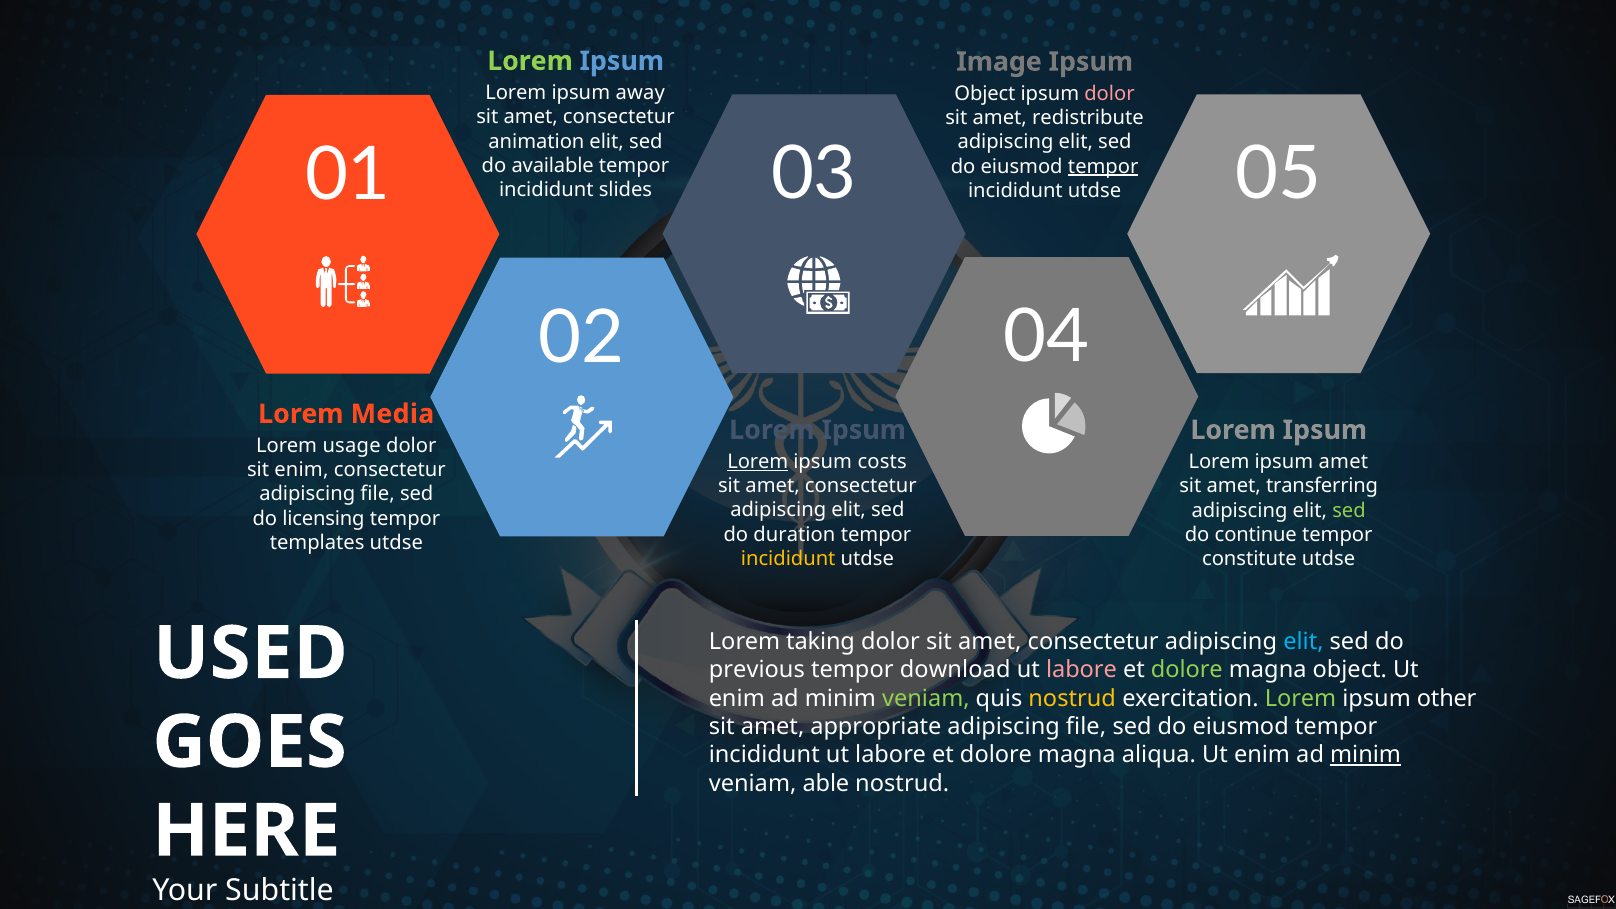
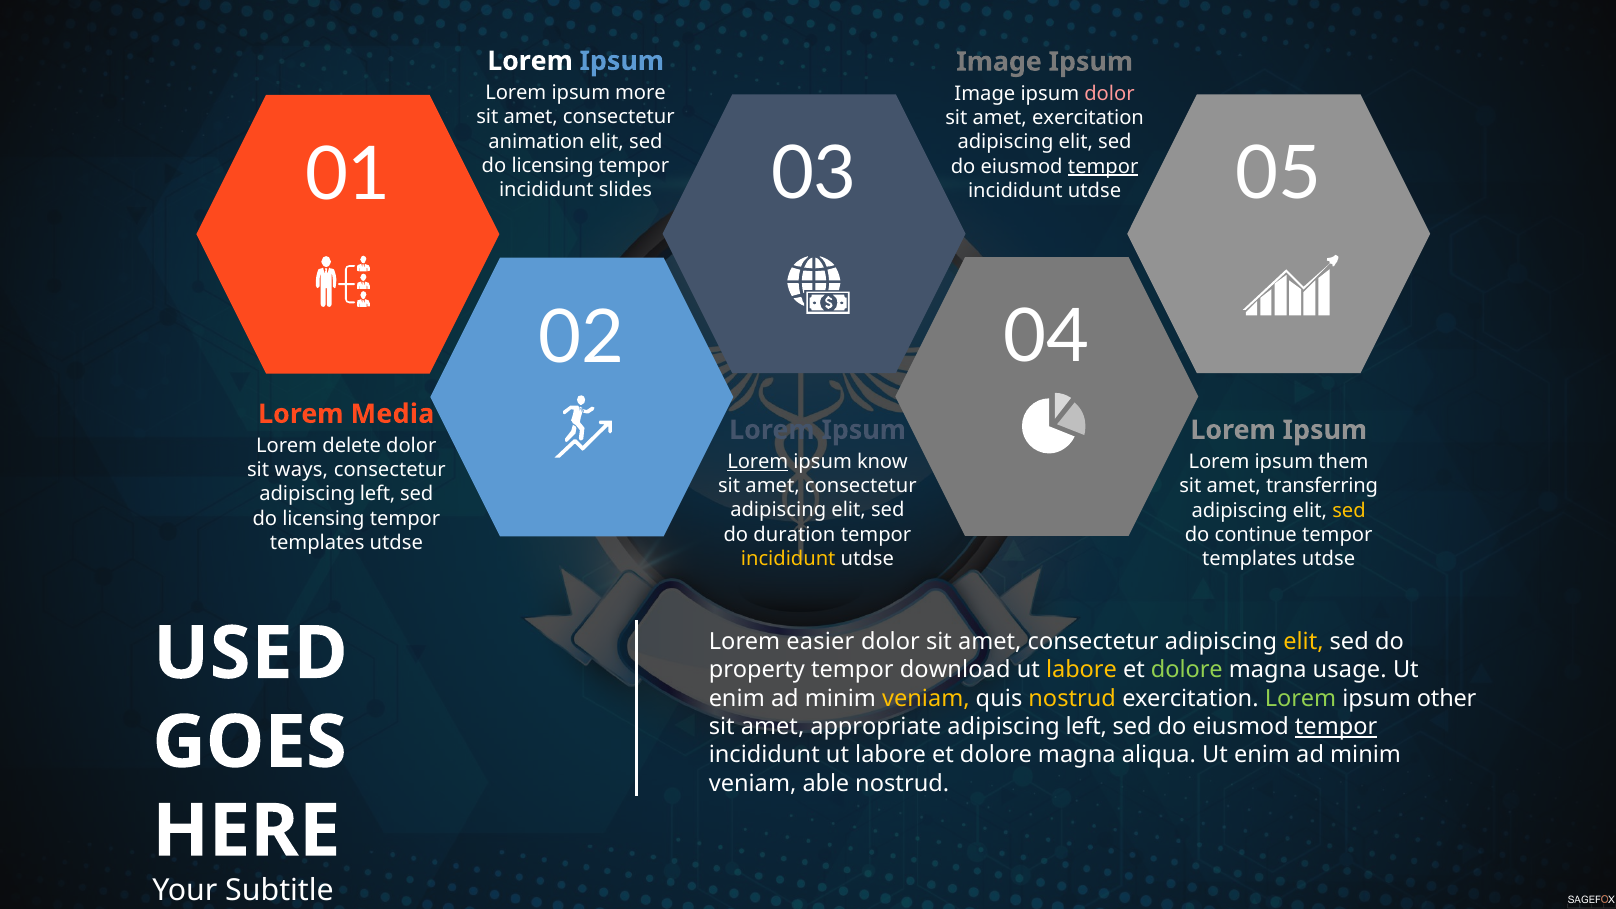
Lorem colour: light green -> white (530, 61)
away: away -> more (640, 93)
Object: Object -> Image (985, 94)
amet redistribute: redistribute -> exercitation (1088, 118)
available: available -> licensing (553, 166)
usage: usage -> delete (352, 446)
costs: costs -> know (882, 462)
ipsum amet: amet -> them (1343, 462)
sit enim: enim -> ways (301, 470)
file: file -> left (378, 494)
sed colour: light green -> yellow (1349, 510)
constitute: constitute -> templates (1249, 559)
taking: taking -> easier (820, 642)
elit colour: light blue -> yellow (1303, 642)
previous: previous -> property (757, 670)
labore colour: pink -> yellow (1081, 670)
magna object: object -> usage (1350, 670)
veniam colour: light green -> yellow (926, 698)
file: file -> left (1086, 727)
tempor underline: none -> present (1336, 727)
minim underline: present -> none (1366, 755)
